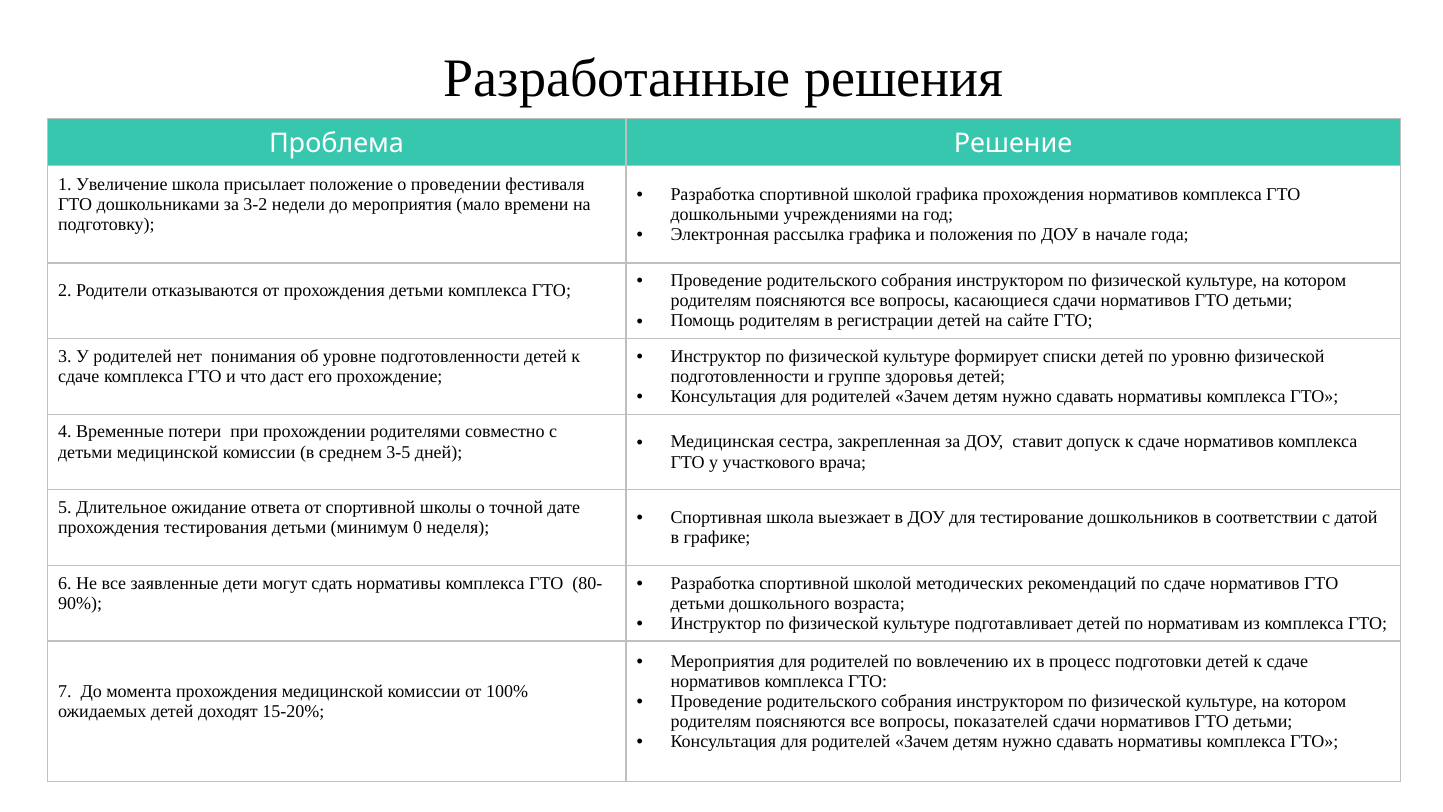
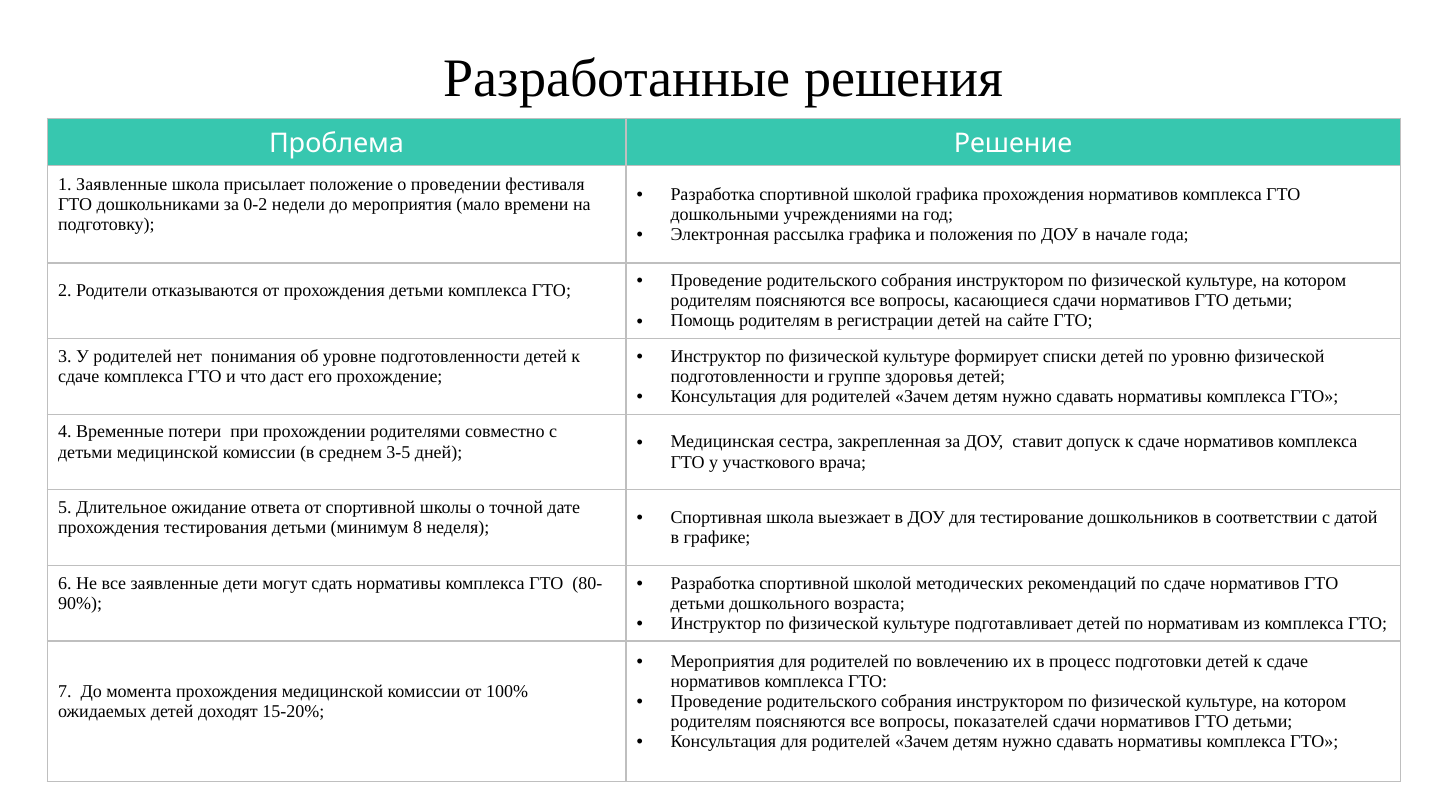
1 Увеличение: Увеличение -> Заявленные (122, 184)
3-2: 3-2 -> 0-2 (255, 204)
0: 0 -> 8 (418, 527)
